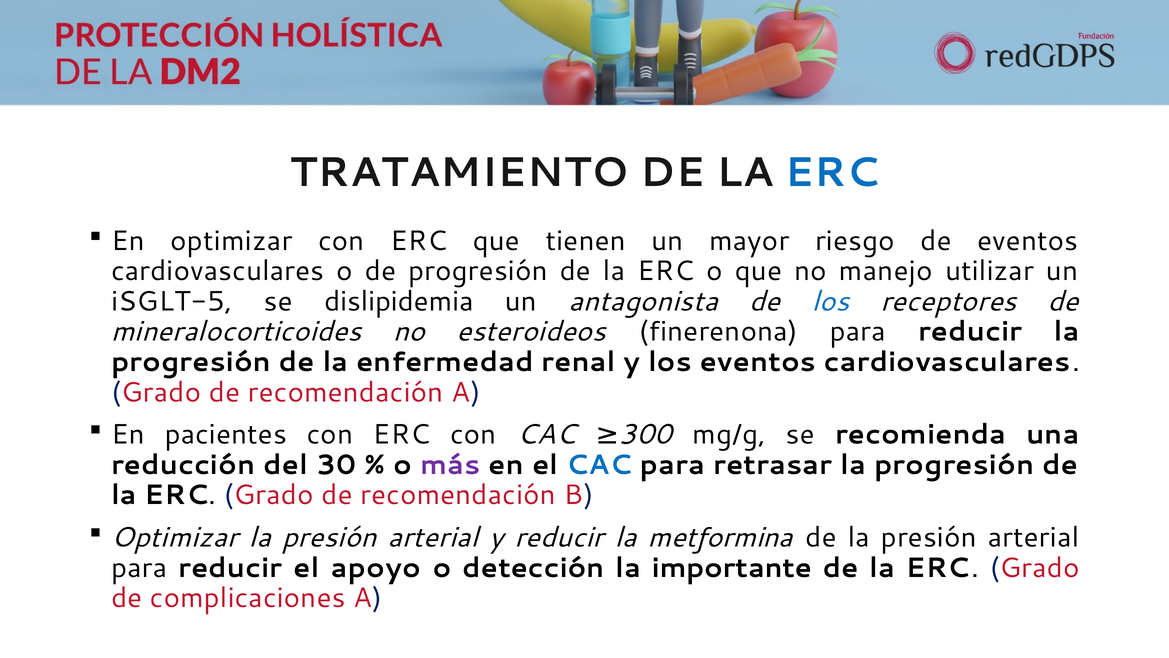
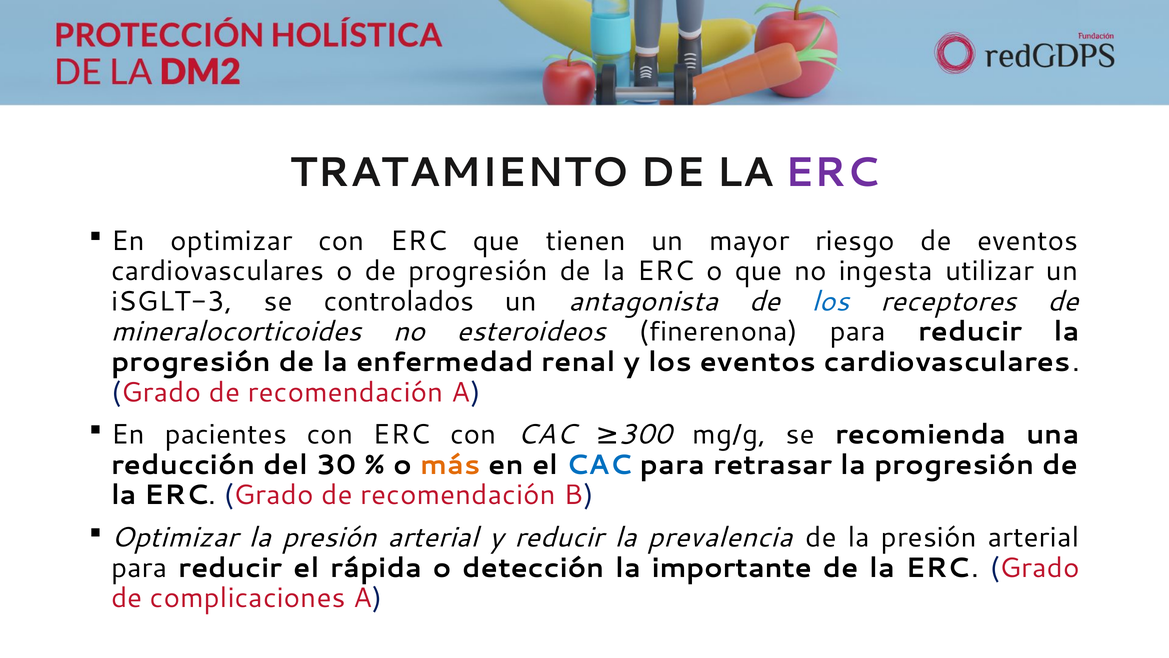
ERC colour: blue -> purple (832, 172)
manejo: manejo -> ingesta (886, 271)
iSGLT-5: iSGLT-5 -> iSGLT-3 (172, 301)
dislipidemia: dislipidemia -> controlados (399, 301)
más colour: purple -> orange (450, 465)
metformina: metformina -> prevalencia (720, 537)
apoyo: apoyo -> rápida (376, 568)
